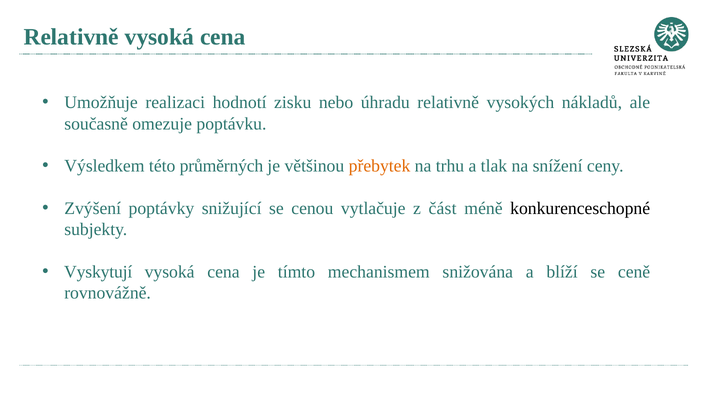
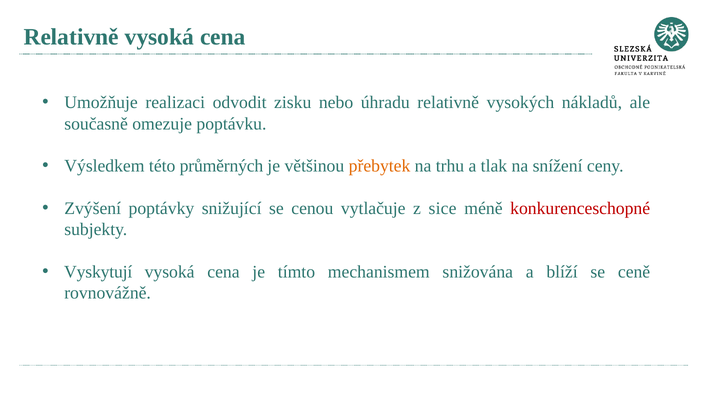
hodnotí: hodnotí -> odvodit (240, 103)
část: část -> sice (443, 209)
konkurenceschopné colour: black -> red (580, 209)
